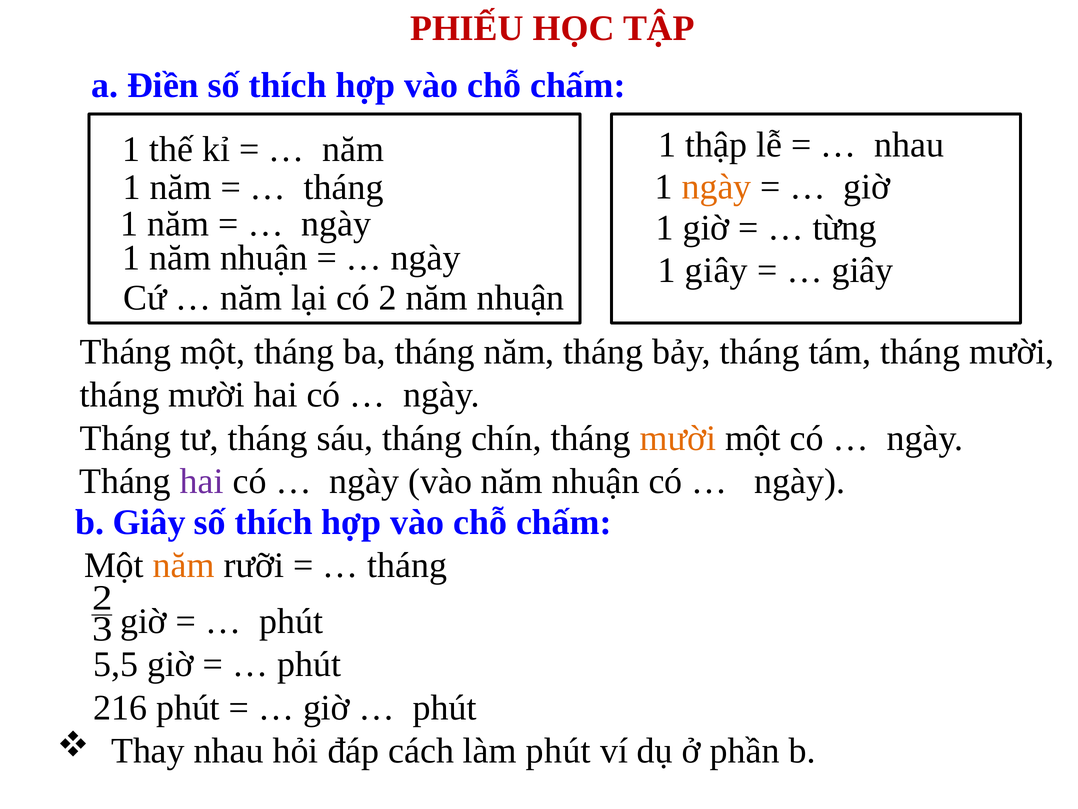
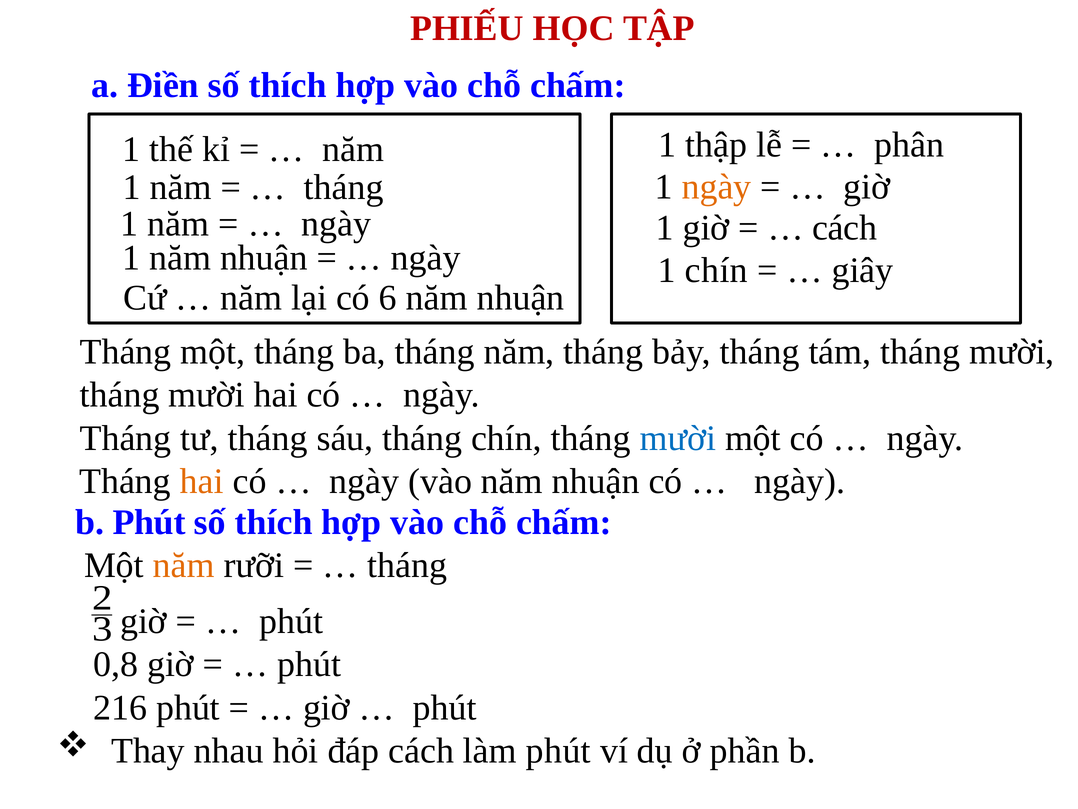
nhau: nhau -> phân (909, 145)
từng: từng -> cách (845, 228)
1 giây: giây -> chín (716, 270)
có 2: 2 -> 6 (388, 298)
mười colour: orange -> blue (678, 438)
hai colour: purple -> orange (202, 481)
b Giây: Giây -> Phút (149, 522)
5,5: 5,5 -> 0,8 (116, 664)
